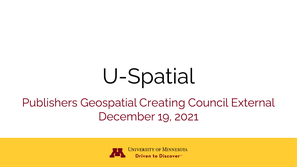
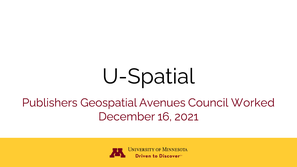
Creating: Creating -> Avenues (162, 103)
External: External -> Worked (253, 103)
19: 19 -> 16 (165, 117)
